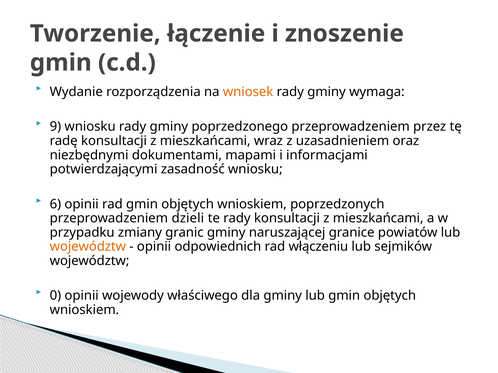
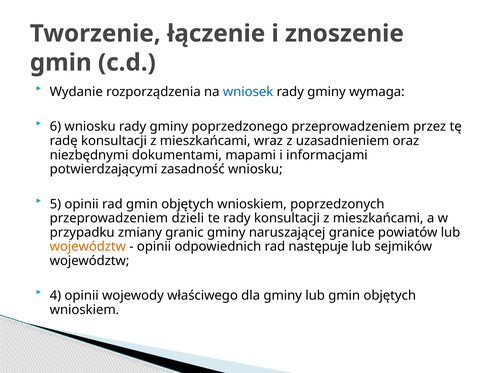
wniosek colour: orange -> blue (248, 92)
9: 9 -> 6 (55, 127)
6: 6 -> 5 (55, 204)
włączeniu: włączeniu -> następuje (318, 247)
0: 0 -> 4 (55, 296)
